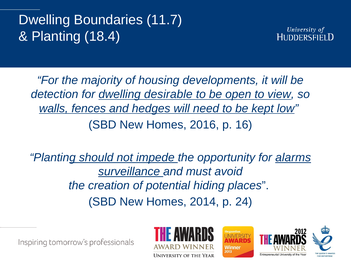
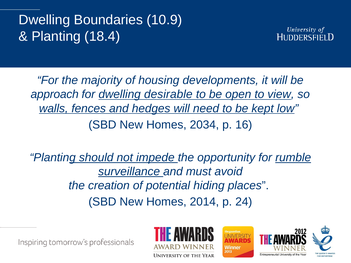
11.7: 11.7 -> 10.9 (164, 20)
detection: detection -> approach (55, 94)
2016: 2016 -> 2034 (204, 125)
alarms: alarms -> rumble (293, 158)
